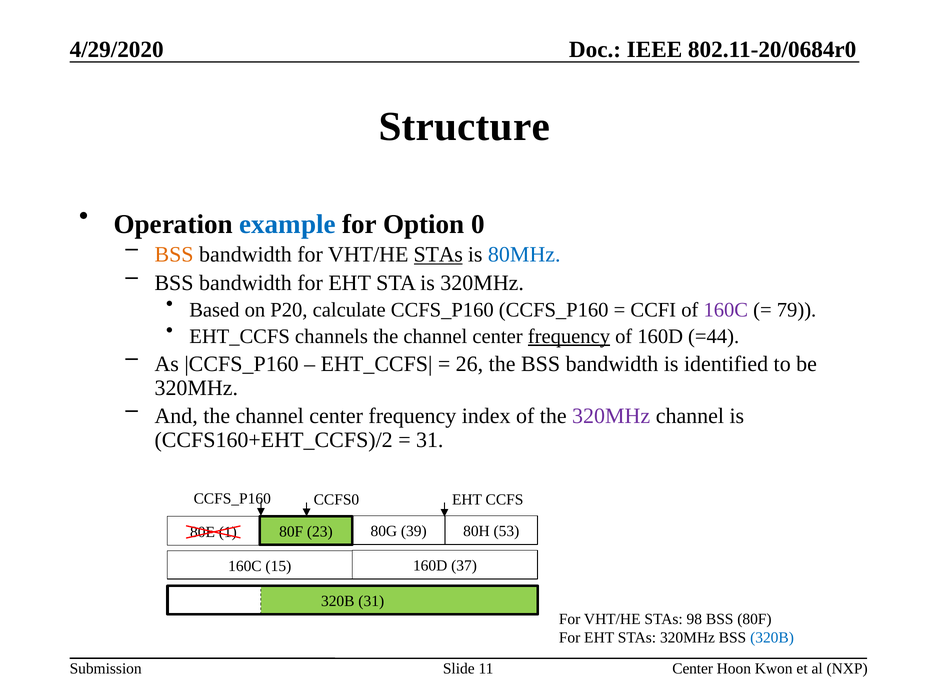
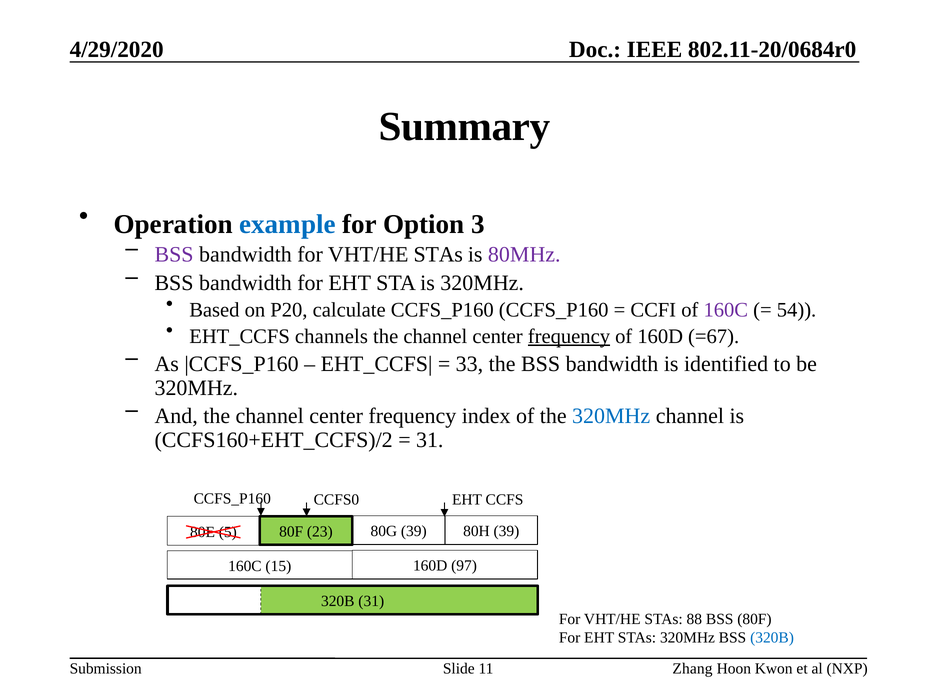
Structure: Structure -> Summary (465, 127)
0: 0 -> 3 (478, 224)
BSS colour: orange -> purple (174, 255)
STAs underline: present -> none (438, 255)
80MHz colour: blue -> purple (524, 255)
79: 79 -> 54 (797, 310)
=44: =44 -> =67 (714, 336)
26: 26 -> 33 (469, 364)
320MHz colour: purple -> blue (611, 416)
1: 1 -> 5 (228, 532)
80H 53: 53 -> 39 (506, 531)
37: 37 -> 97 (464, 566)
98: 98 -> 88 (694, 619)
Center: Center -> Zhang (692, 668)
